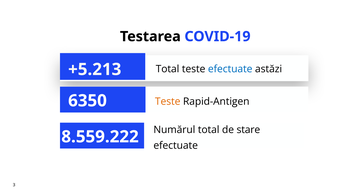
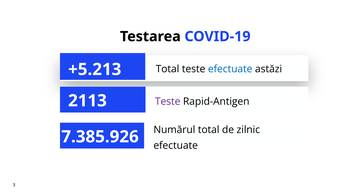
6350: 6350 -> 2113 (87, 100)
Teste colour: orange -> purple (168, 101)
stare: stare -> zilnic (248, 129)
8.559.222: 8.559.222 -> 7.385.926 (100, 136)
